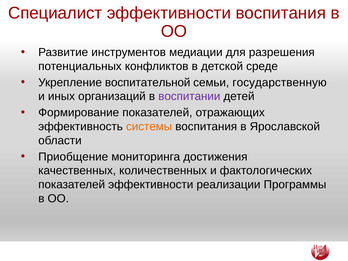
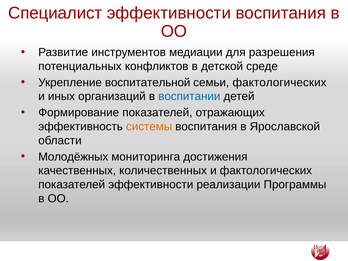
семьи государственную: государственную -> фактологических (280, 82)
воспитании colour: purple -> blue (189, 96)
Приобщение: Приобщение -> Молодёжных (73, 157)
